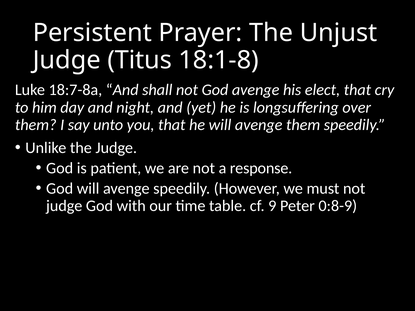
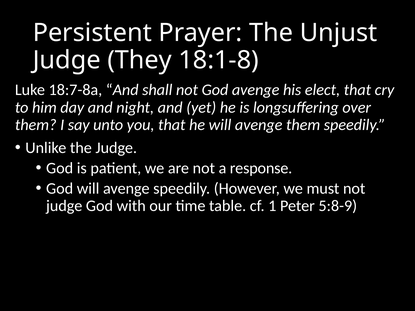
Titus: Titus -> They (140, 60)
9: 9 -> 1 (272, 206)
0:8-9: 0:8-9 -> 5:8-9 (338, 206)
